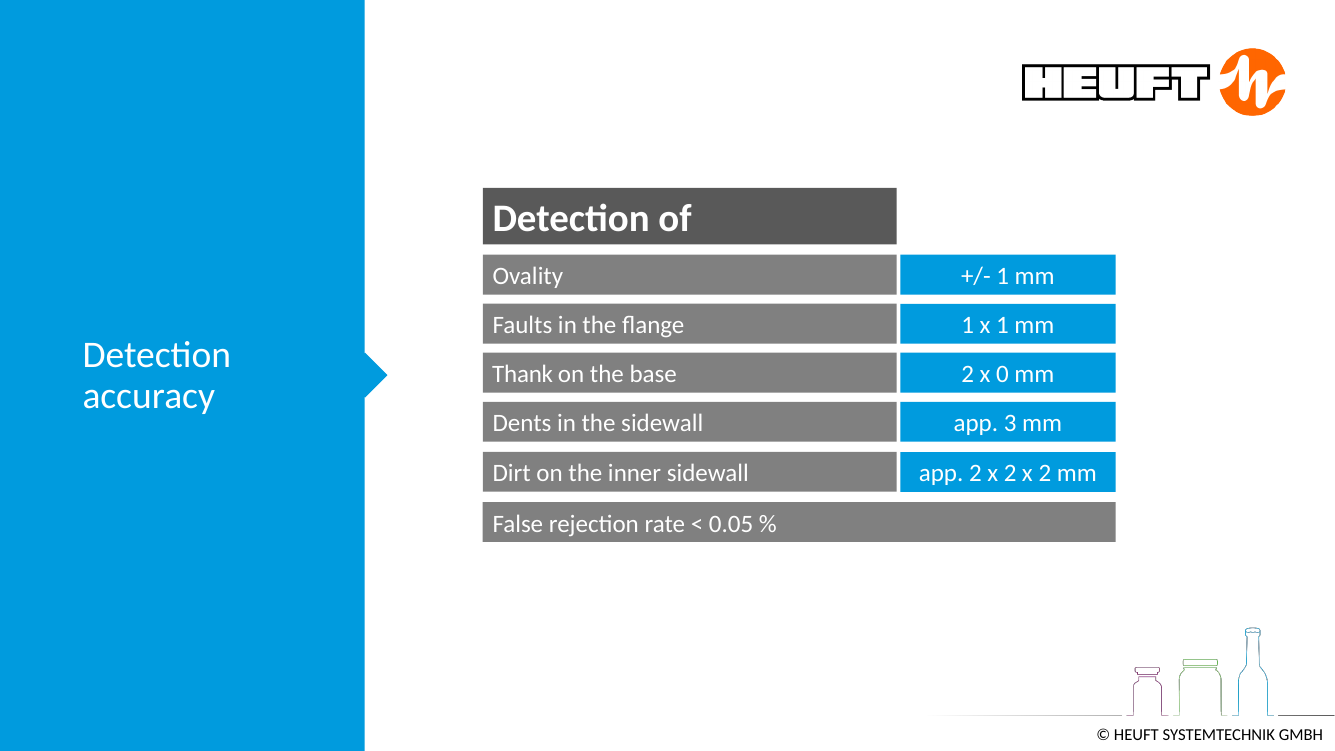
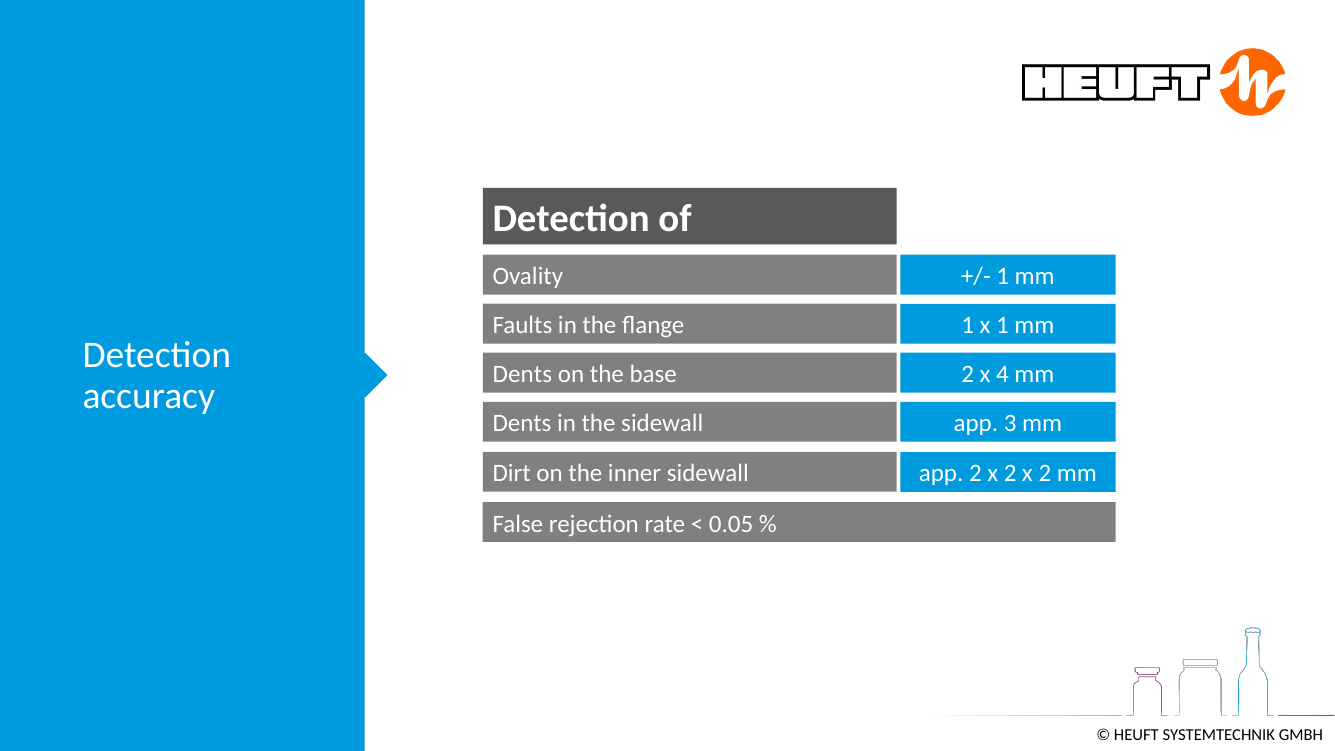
Thank: Thank -> Dents (522, 374)
0: 0 -> 4 (1002, 374)
